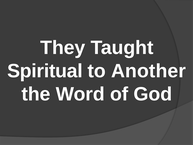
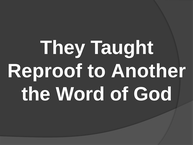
Spiritual: Spiritual -> Reproof (45, 71)
